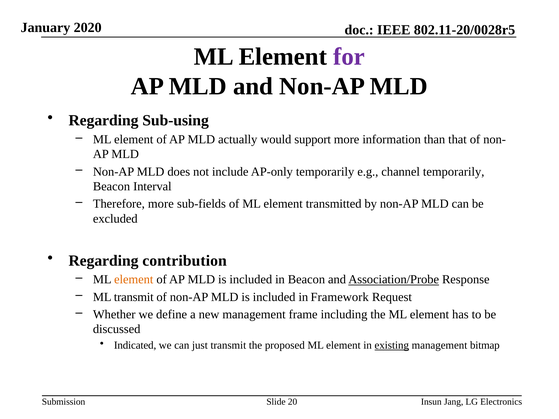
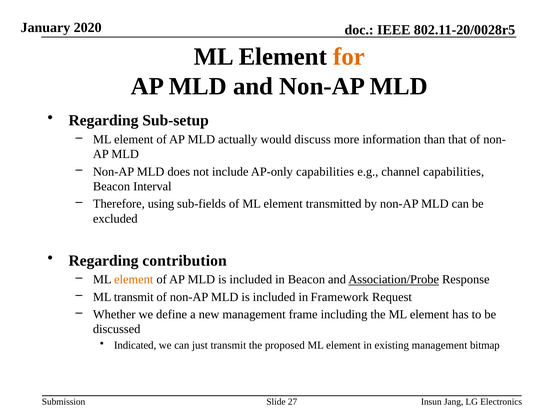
for colour: purple -> orange (349, 57)
Sub-using: Sub-using -> Sub-setup (176, 120)
support: support -> discuss (313, 139)
AP-only temporarily: temporarily -> capabilities (325, 172)
channel temporarily: temporarily -> capabilities (454, 172)
Therefore more: more -> using (161, 204)
existing underline: present -> none (392, 345)
20: 20 -> 27 (293, 402)
